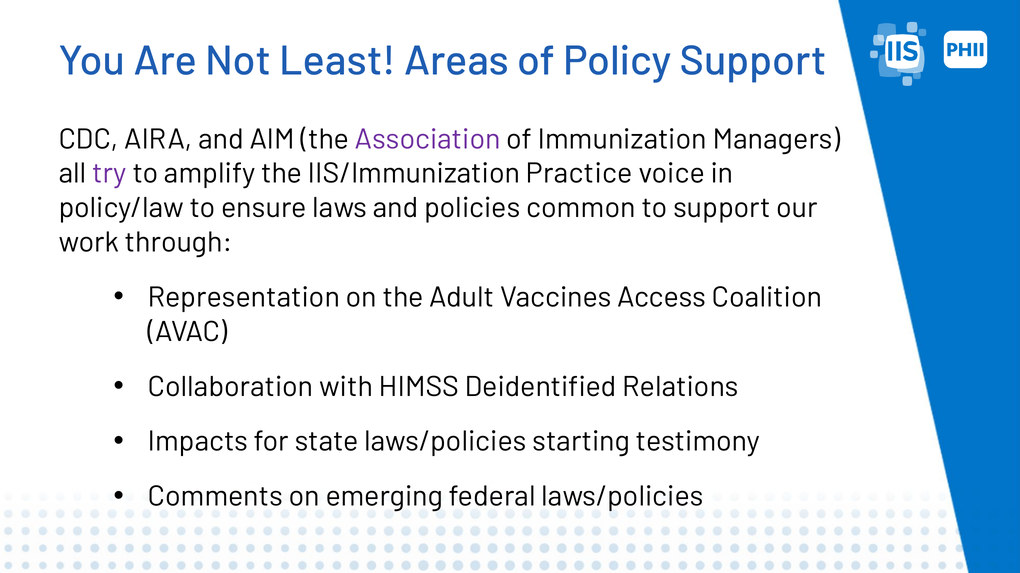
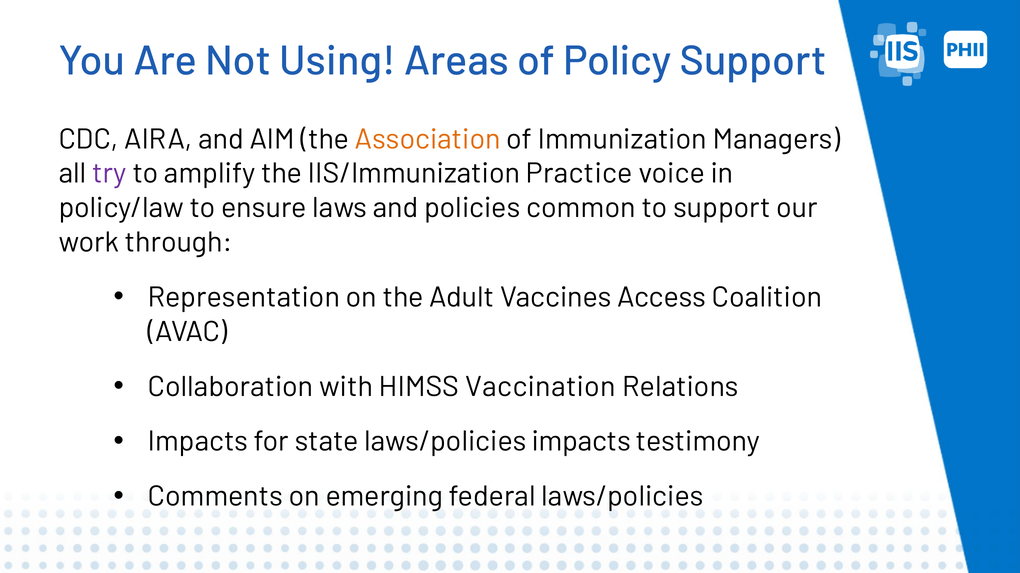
Least: Least -> Using (338, 61)
Association colour: purple -> orange (428, 139)
Deidentified: Deidentified -> Vaccination (540, 387)
laws/policies starting: starting -> impacts (581, 442)
